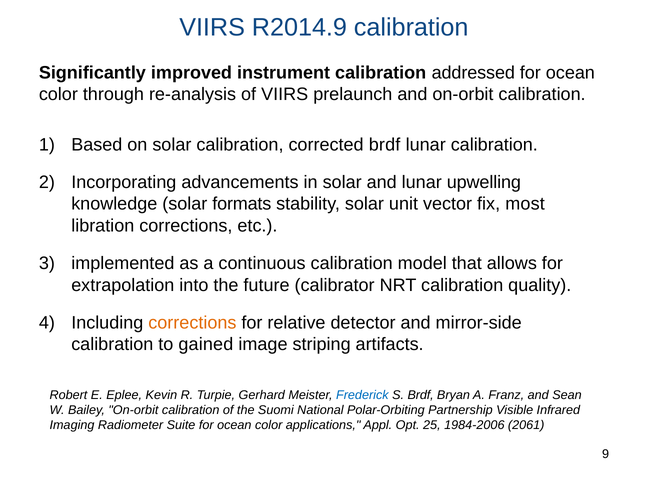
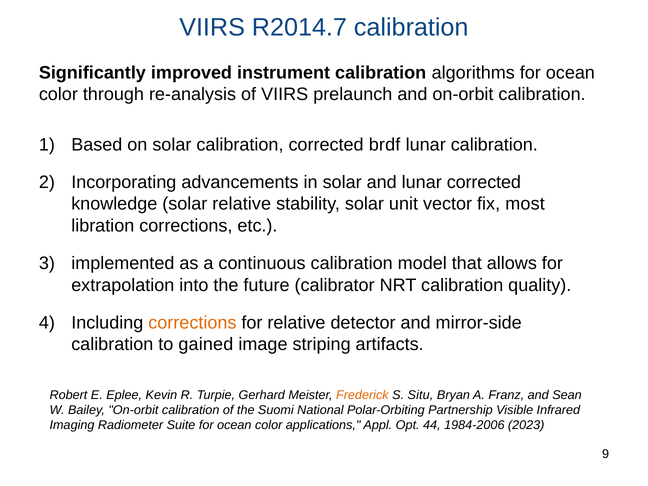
R2014.9: R2014.9 -> R2014.7 (299, 28)
addressed: addressed -> algorithms (473, 73)
lunar upwelling: upwelling -> corrected (484, 182)
solar formats: formats -> relative (242, 204)
Frederick colour: blue -> orange (362, 395)
S Brdf: Brdf -> Situ (420, 395)
25: 25 -> 44 (432, 425)
2061: 2061 -> 2023 (526, 425)
